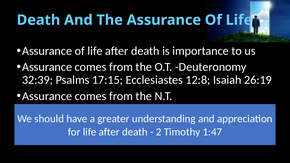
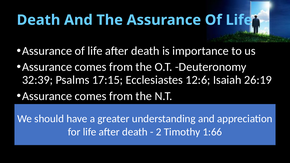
12:8: 12:8 -> 12:6 (198, 80)
1:47: 1:47 -> 1:66 (212, 132)
